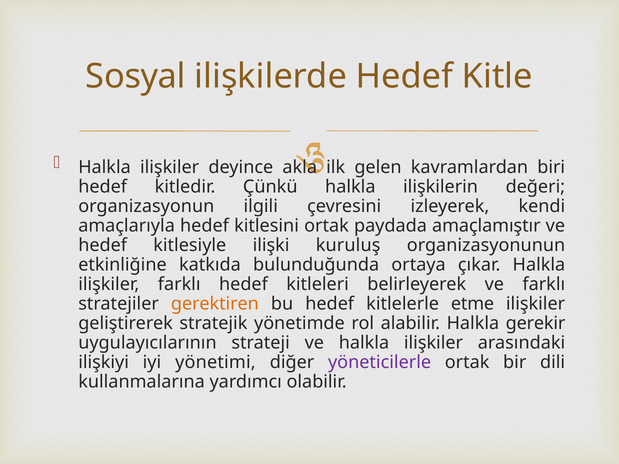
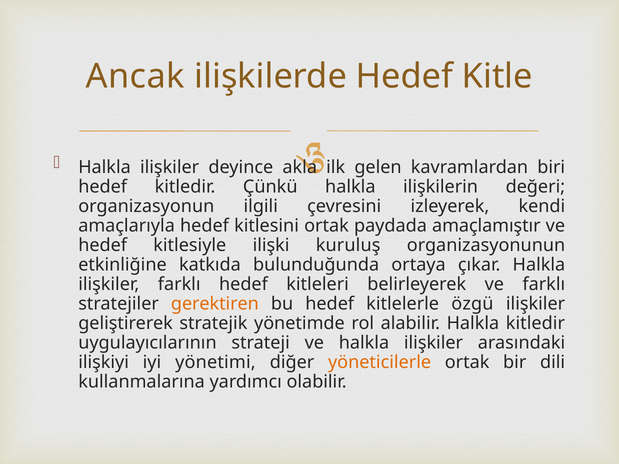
Sosyal: Sosyal -> Ancak (135, 77)
etme: etme -> özgü (472, 304)
Halkla gerekir: gerekir -> kitledir (535, 323)
yöneticilerle colour: purple -> orange (380, 362)
